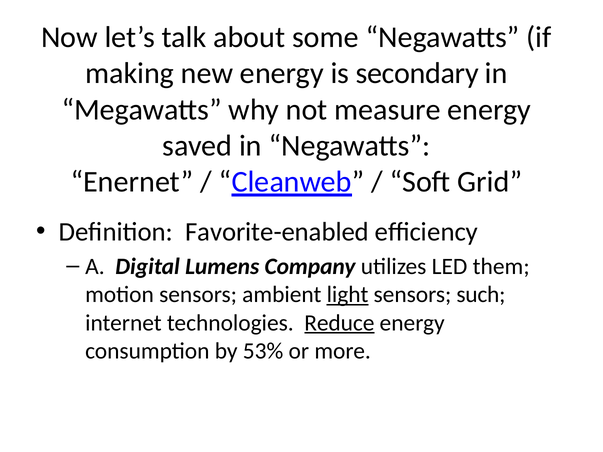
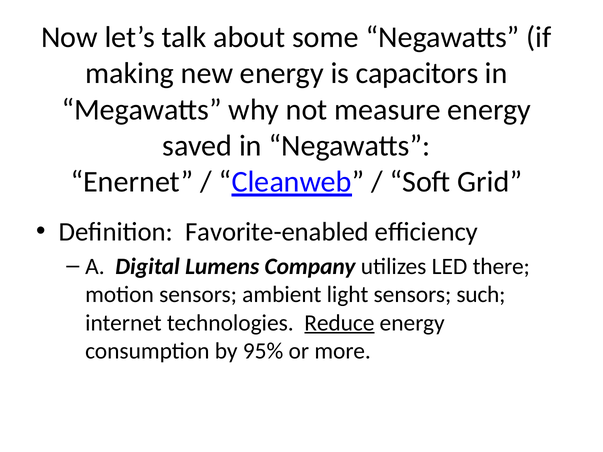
secondary: secondary -> capacitors (417, 74)
them: them -> there (501, 267)
light underline: present -> none (348, 295)
53%: 53% -> 95% (263, 351)
